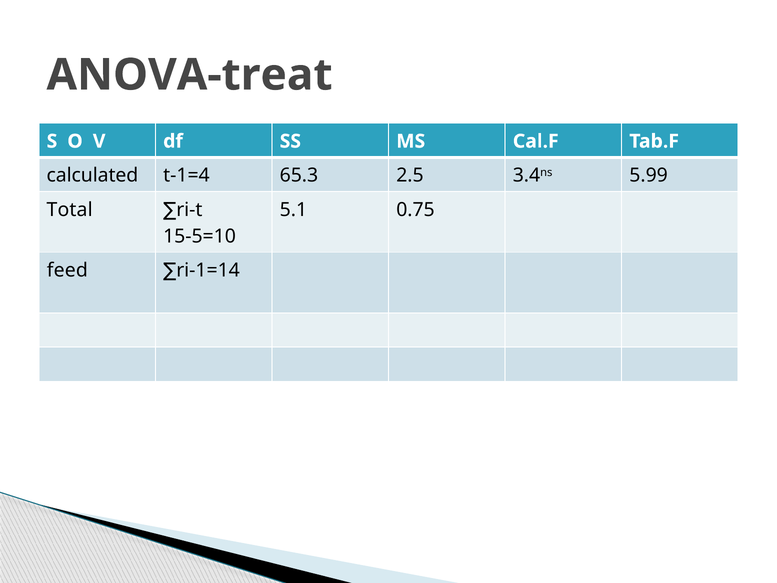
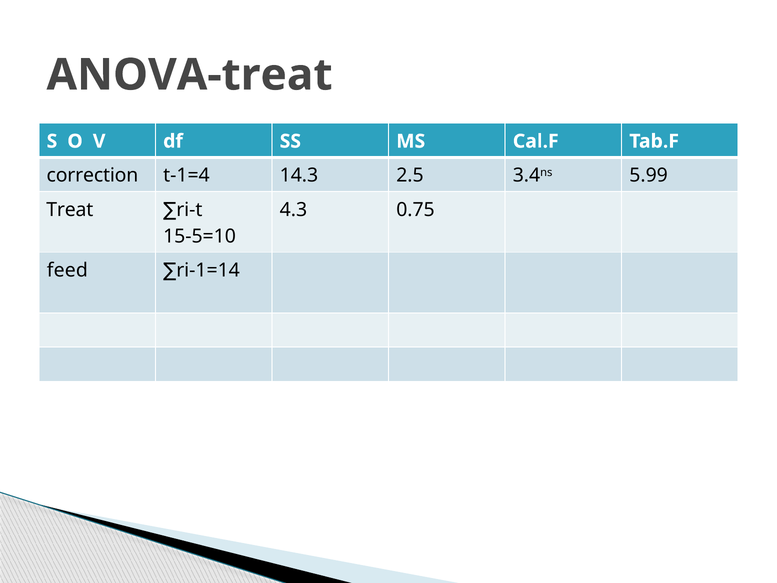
calculated: calculated -> correction (92, 175)
65.3: 65.3 -> 14.3 (299, 175)
Total: Total -> Treat (70, 210)
5.1: 5.1 -> 4.3 (293, 210)
